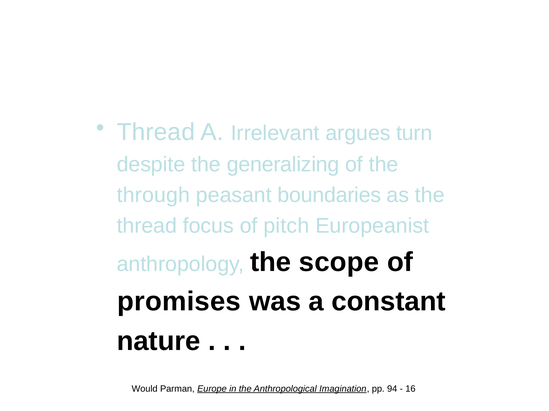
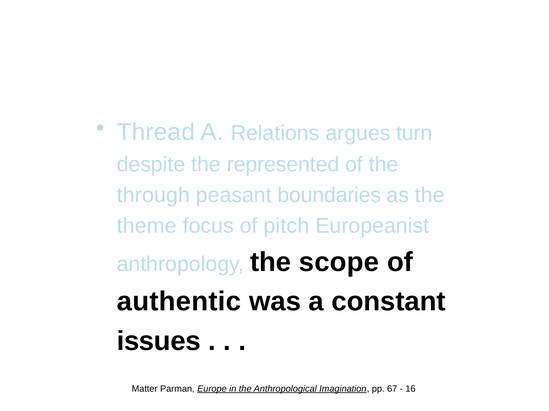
Irrelevant: Irrelevant -> Relations (275, 133)
generalizing: generalizing -> represented (283, 165)
thread: thread -> theme (147, 226)
promises: promises -> authentic (179, 302)
nature: nature -> issues (159, 342)
Would: Would -> Matter (145, 389)
94: 94 -> 67 (392, 389)
